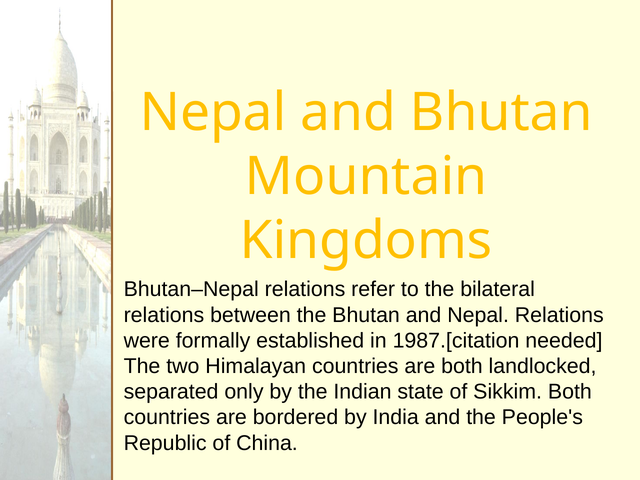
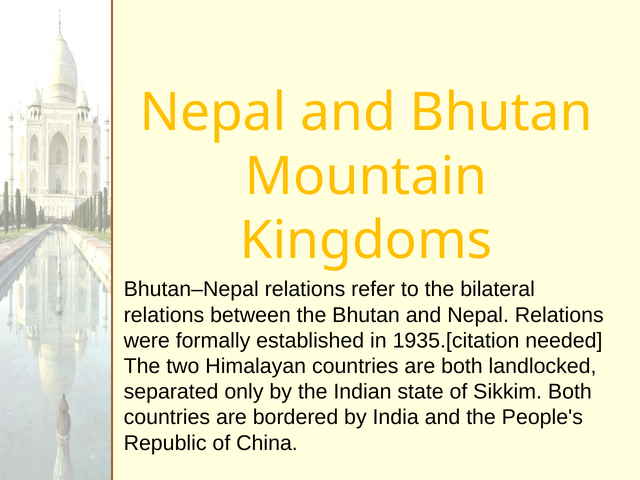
1987.[citation: 1987.[citation -> 1935.[citation (456, 341)
